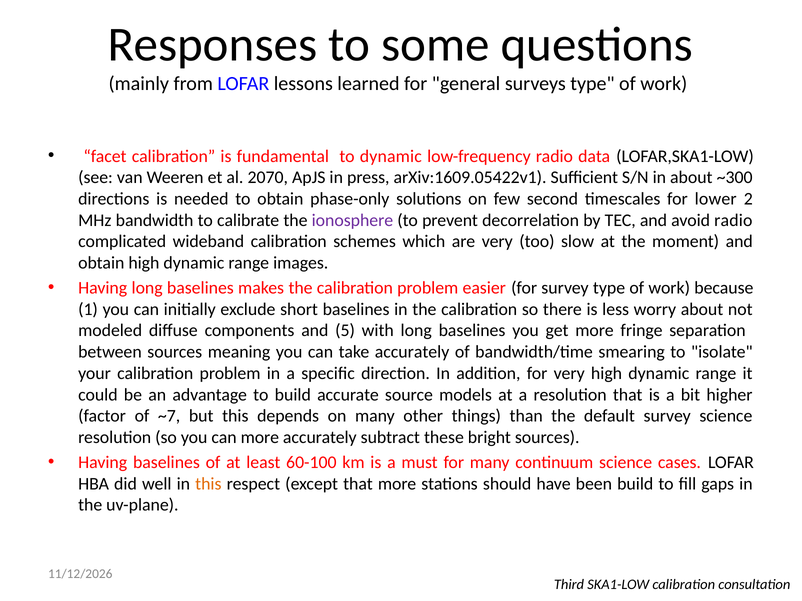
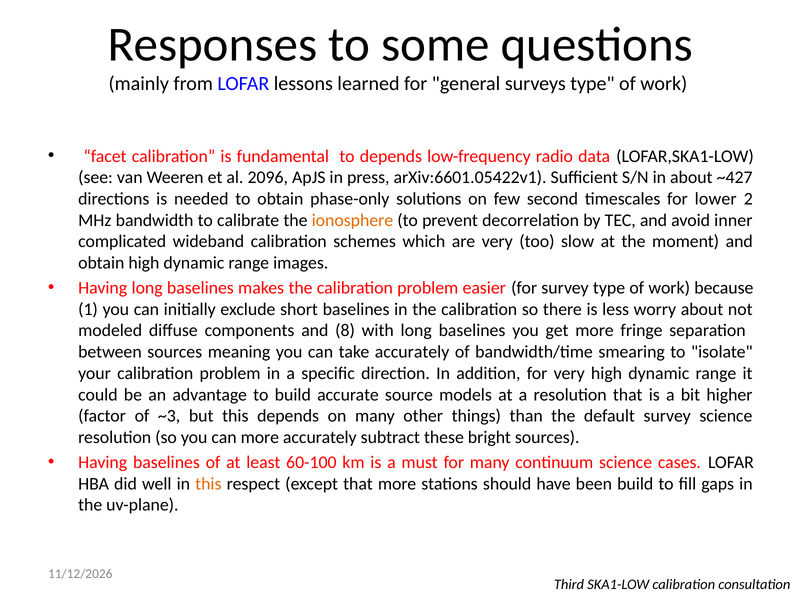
to dynamic: dynamic -> depends (391, 156)
2070: 2070 -> 2096 (268, 178)
arXiv:1609.05422v1: arXiv:1609.05422v1 -> arXiv:6601.05422v1 (470, 178)
~300: ~300 -> ~427 (735, 178)
ionosphere colour: purple -> orange (352, 220)
avoid radio: radio -> inner (733, 220)
5: 5 -> 8 (345, 331)
~7: ~7 -> ~3 (169, 416)
